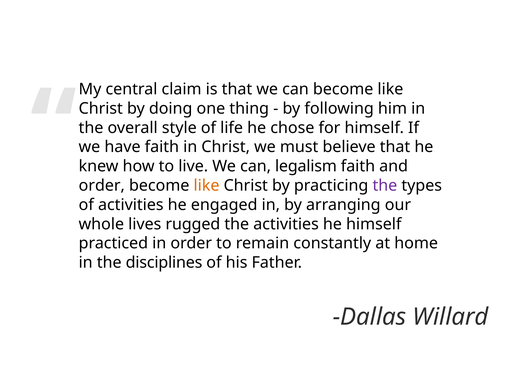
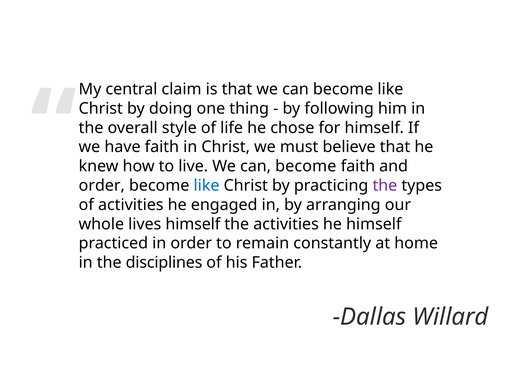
live We can legalism: legalism -> become (306, 166)
like colour: orange -> blue (207, 185)
lives rugged: rugged -> himself (193, 224)
